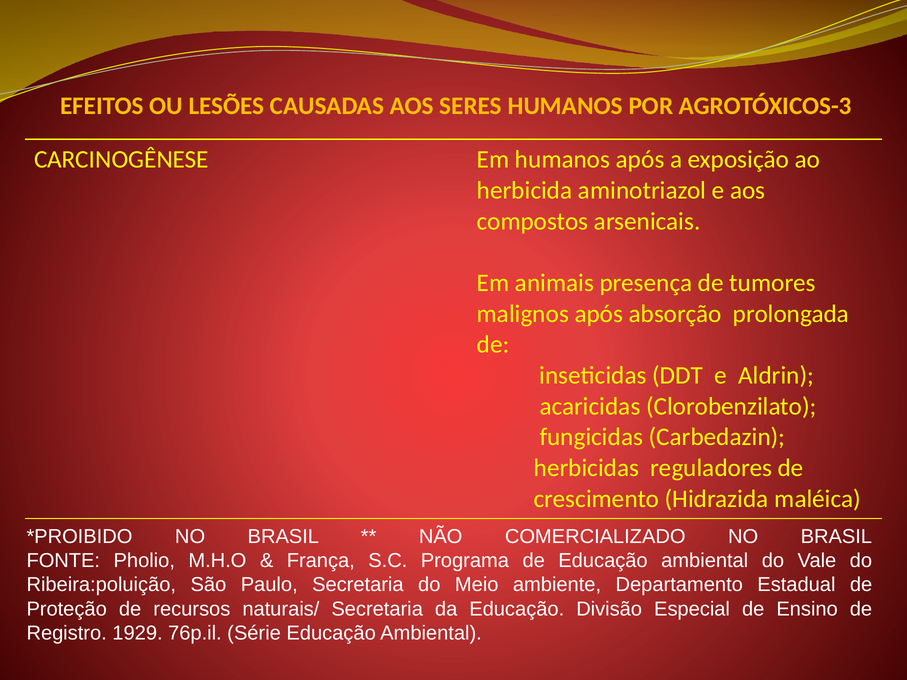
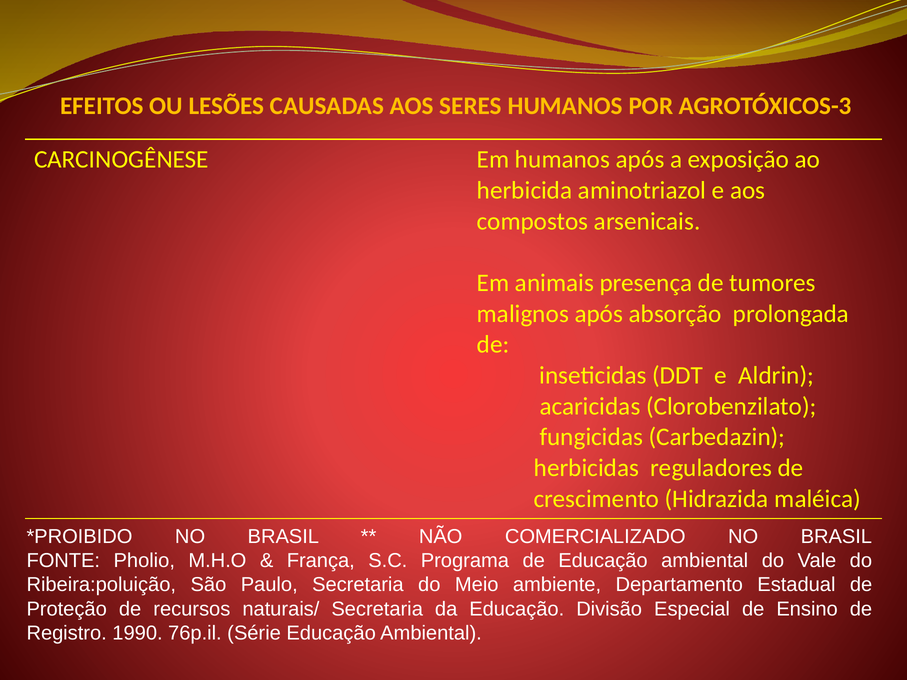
1929: 1929 -> 1990 (138, 633)
